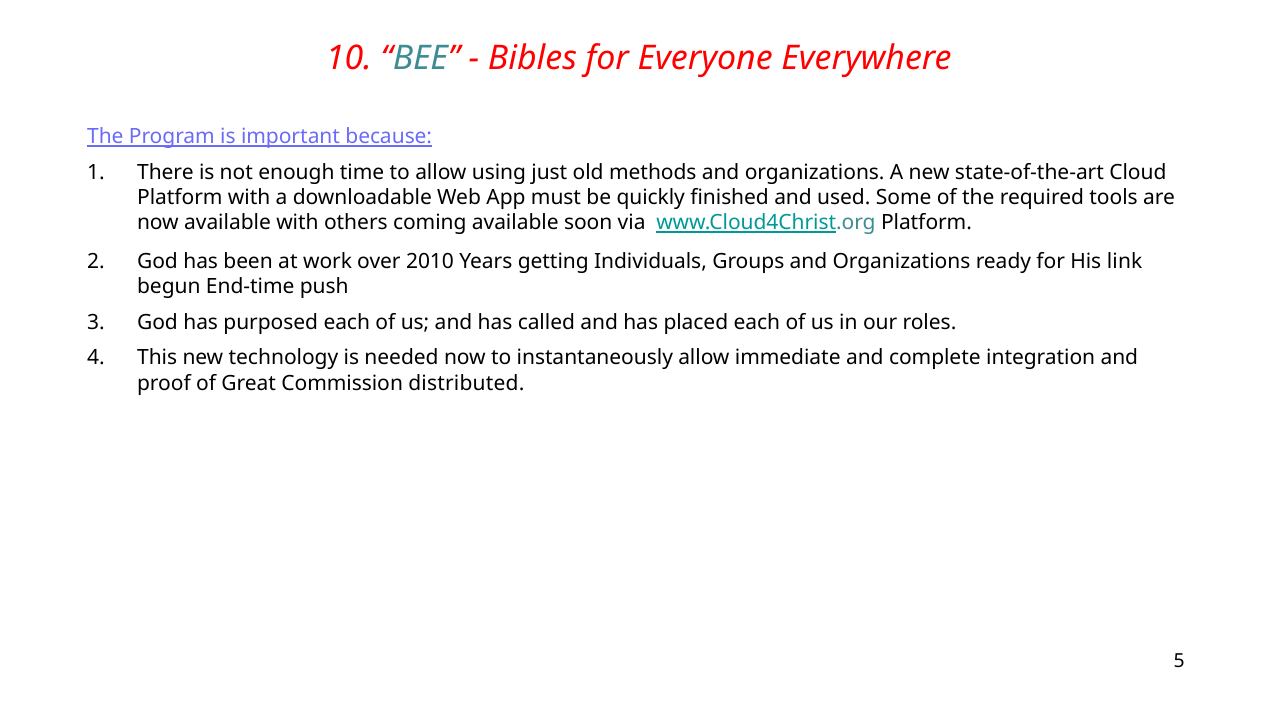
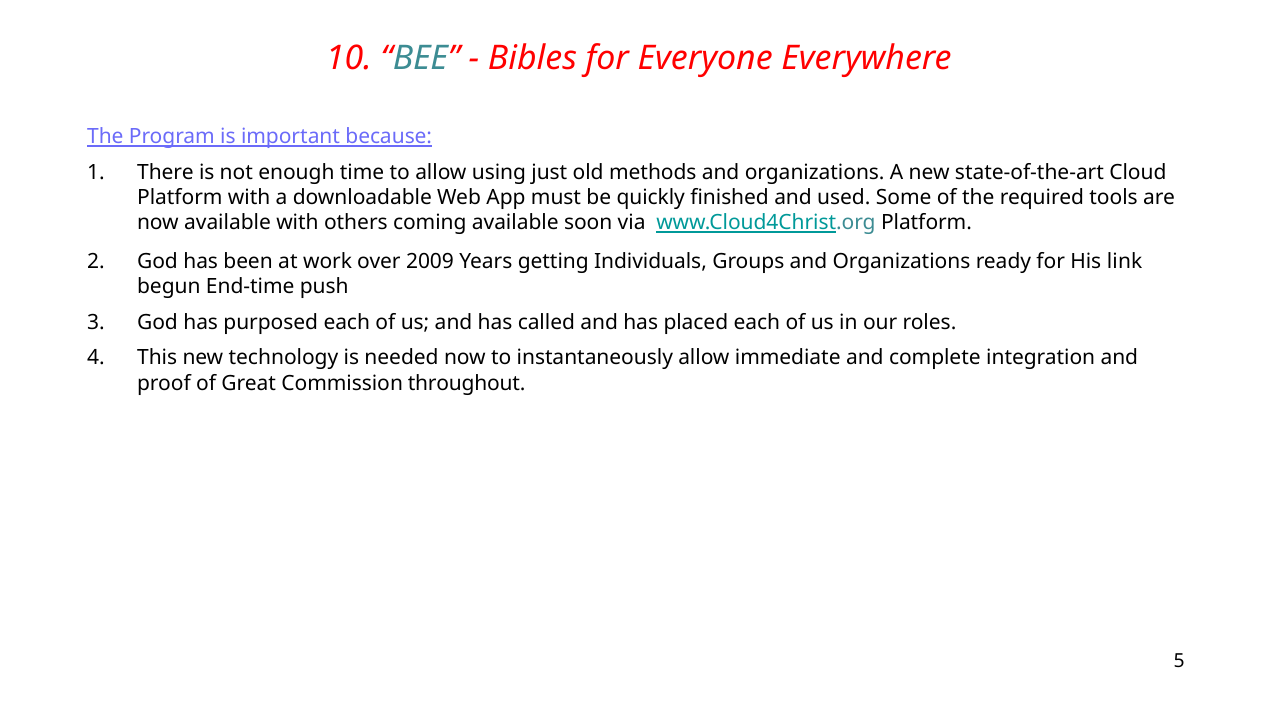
2010: 2010 -> 2009 (430, 261)
distributed: distributed -> throughout (467, 383)
